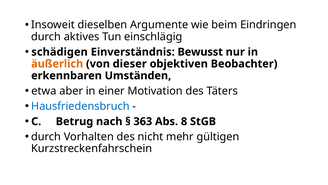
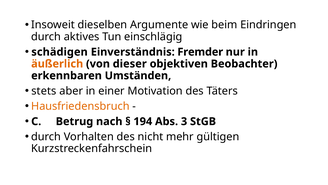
Bewusst: Bewusst -> Fremder (200, 52)
etwa: etwa -> stets (44, 91)
Hausfriedensbruch colour: blue -> orange (80, 106)
363: 363 -> 194 (143, 121)
8: 8 -> 3 (184, 121)
